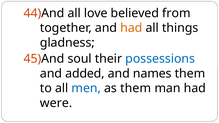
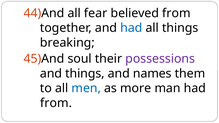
love: love -> fear (96, 13)
had colour: orange -> blue (131, 28)
gladness: gladness -> breaking (67, 43)
possessions colour: blue -> purple (160, 59)
and added: added -> things (85, 74)
as them: them -> more (136, 88)
were: were -> from (56, 103)
